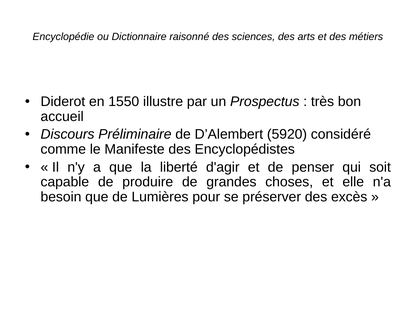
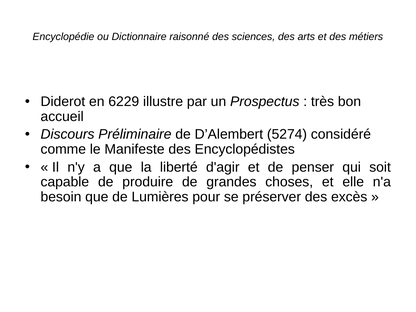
1550: 1550 -> 6229 (124, 102)
5920: 5920 -> 5274 (287, 134)
